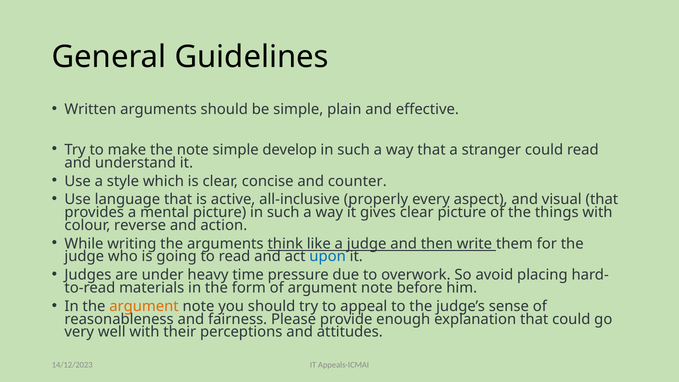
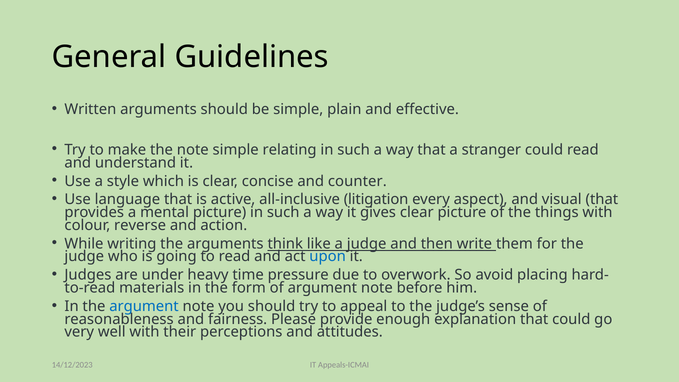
develop: develop -> relating (290, 150)
properly: properly -> litigation (376, 200)
argument colour: orange -> blue (144, 306)
